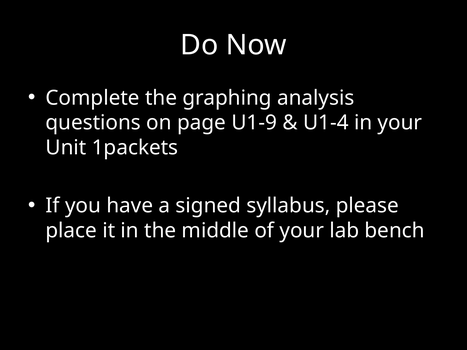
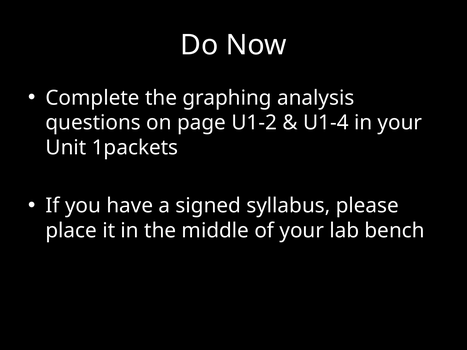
U1-9: U1-9 -> U1-2 (254, 123)
